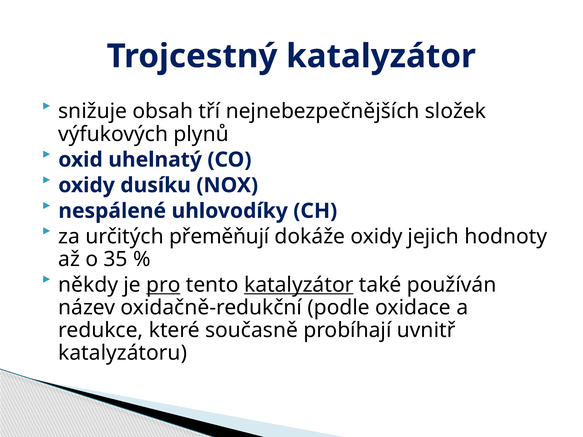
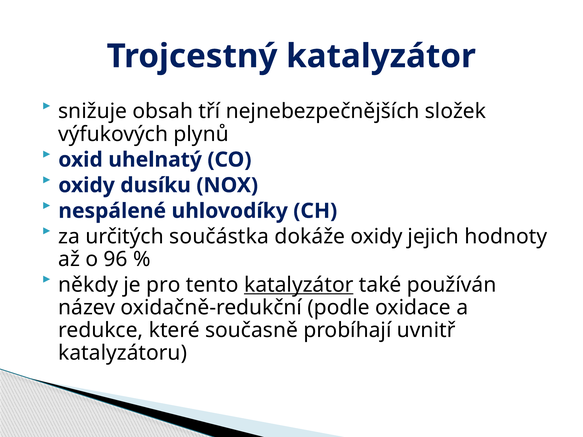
přeměňují: přeměňují -> součástka (219, 237)
35: 35 -> 96 (116, 259)
pro underline: present -> none (163, 285)
